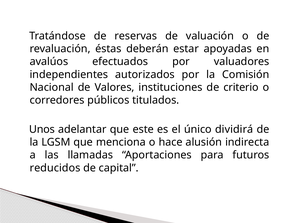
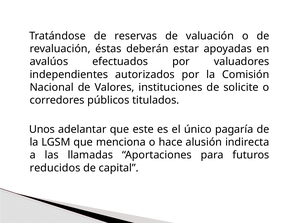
criterio: criterio -> solicite (241, 87)
dividirá: dividirá -> pagaría (234, 129)
